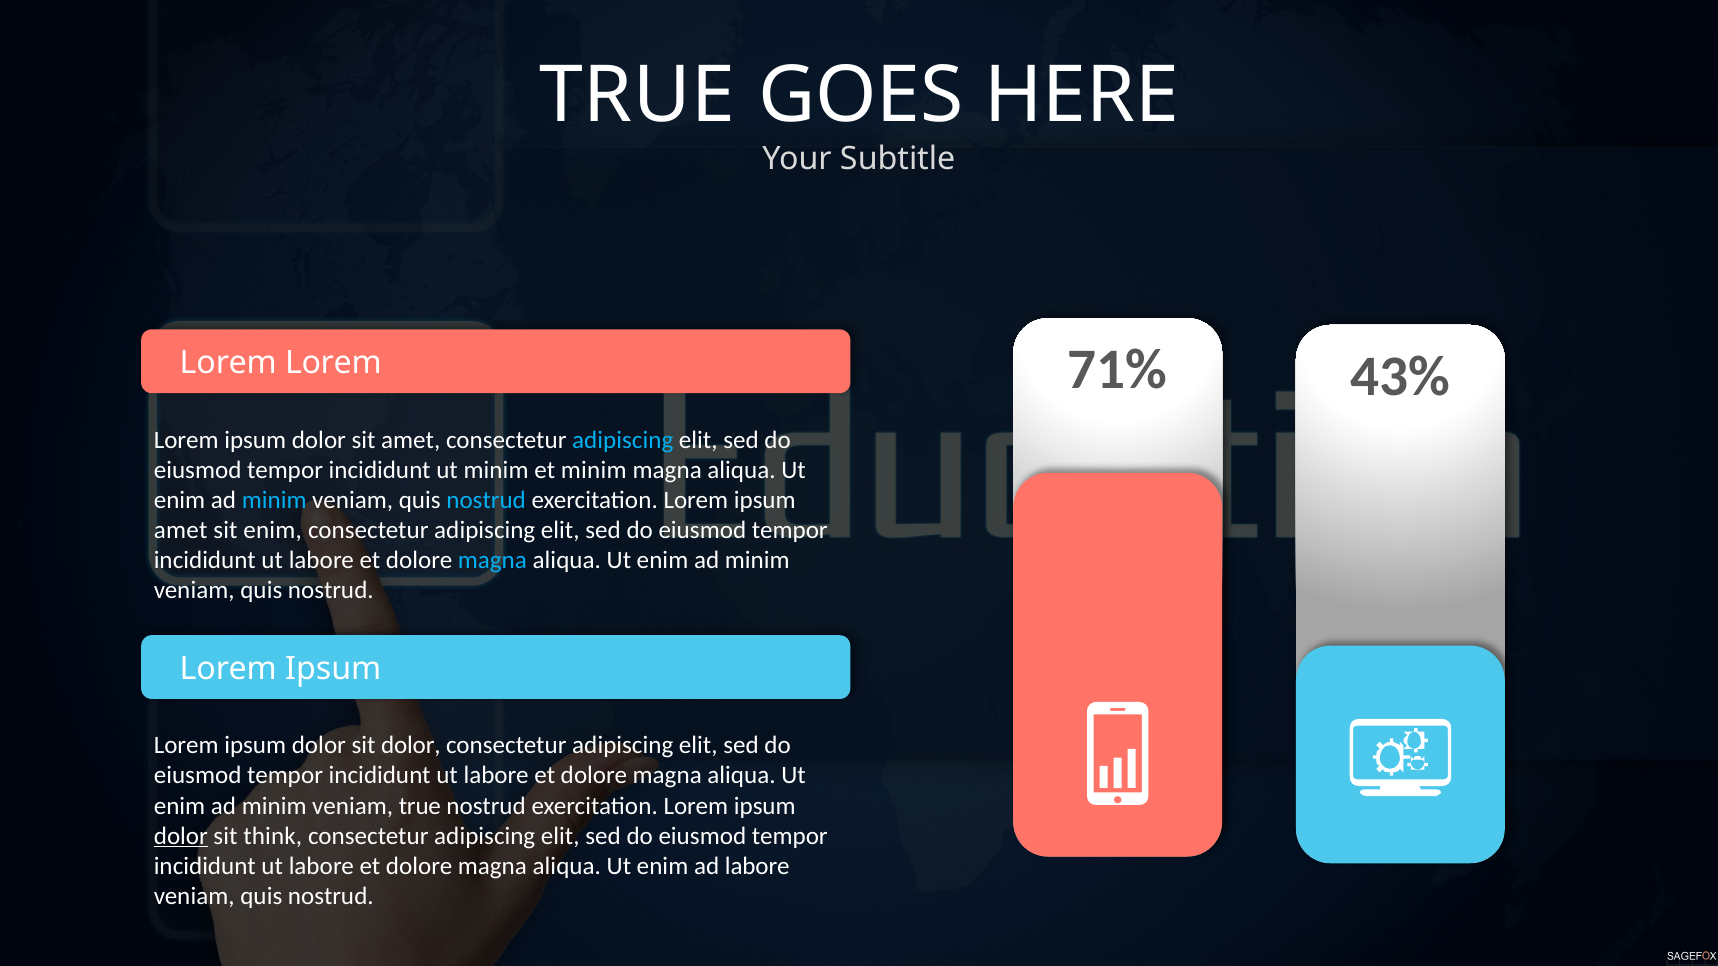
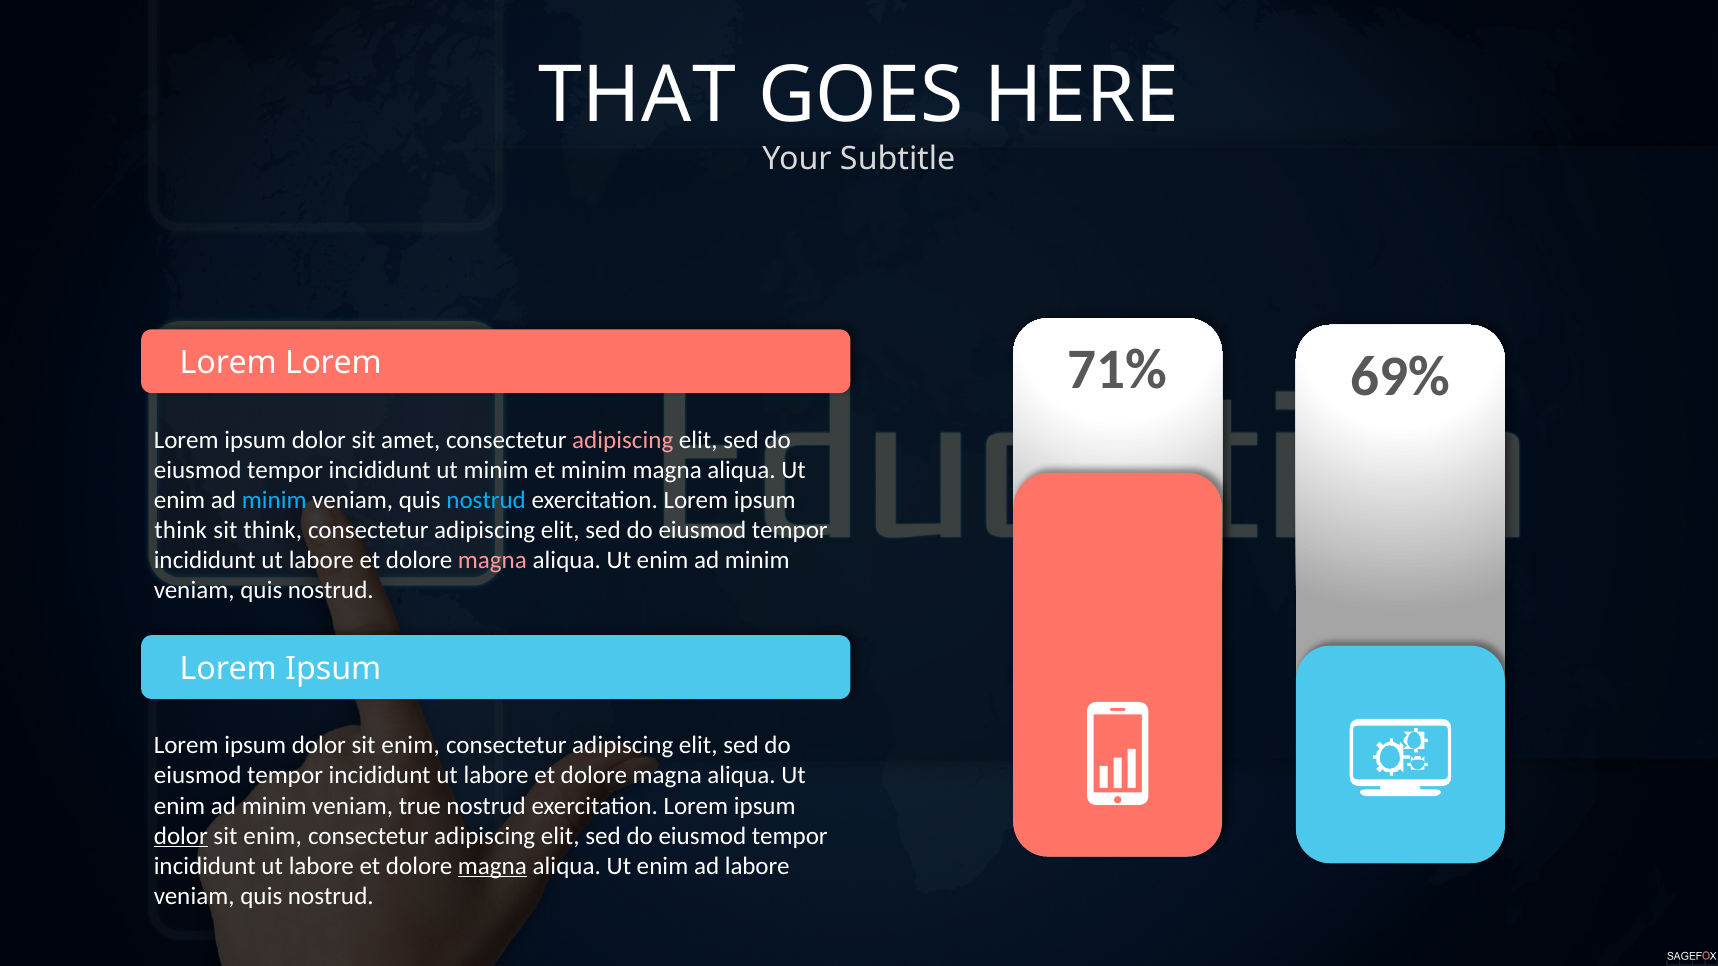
TRUE: TRUE -> THAT (637, 95)
43%: 43% -> 69% (1400, 377)
adipiscing colour: light blue -> pink (623, 440)
amet: amet -> think (181, 530)
sit enim: enim -> think (273, 530)
magna colour: light blue -> pink (492, 560)
dolor: dolor -> enim (411, 746)
think: think -> enim (273, 836)
magna underline: none -> present (492, 866)
